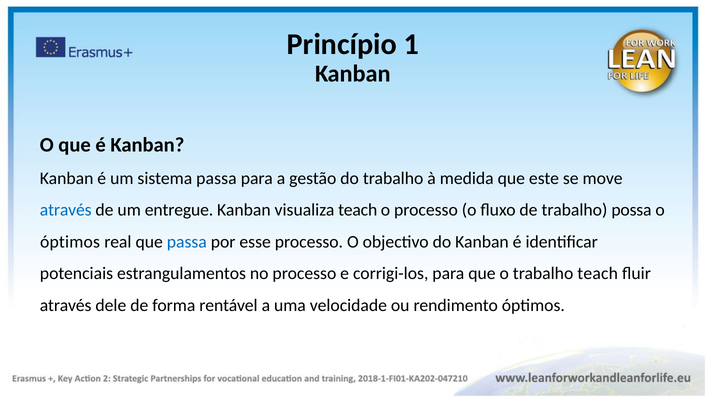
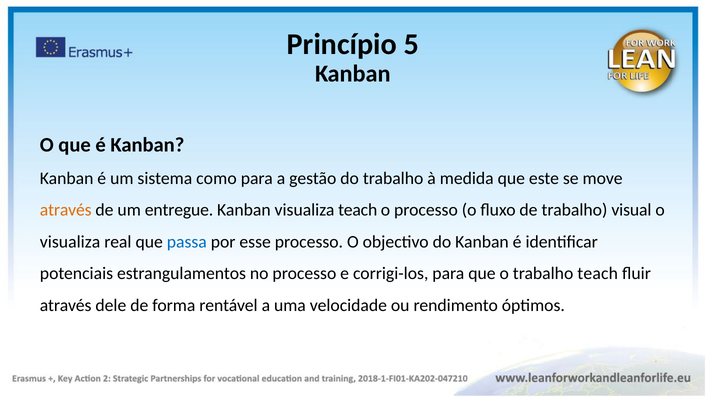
1: 1 -> 5 (411, 44)
sistema passa: passa -> como (216, 178)
através colour: blue -> orange (66, 210)
possa: possa -> visual (631, 210)
óptimos: óptimos -> visualiza (70, 242)
